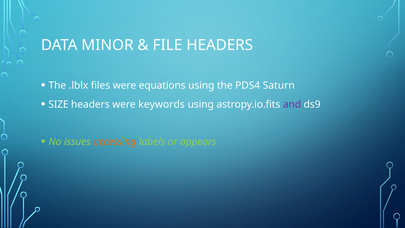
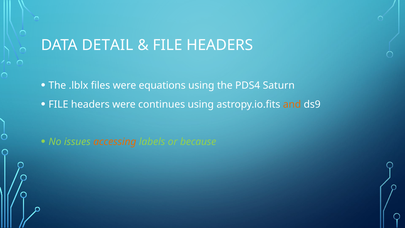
MINOR: MINOR -> DETAIL (107, 45)
SIZE: SIZE -> FILE (58, 104)
keywords: keywords -> continues (162, 104)
and colour: purple -> orange (292, 104)
appears: appears -> because (198, 142)
